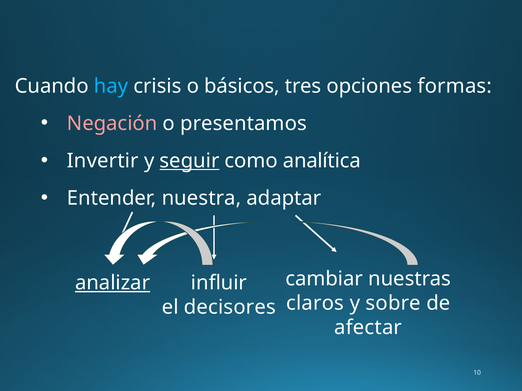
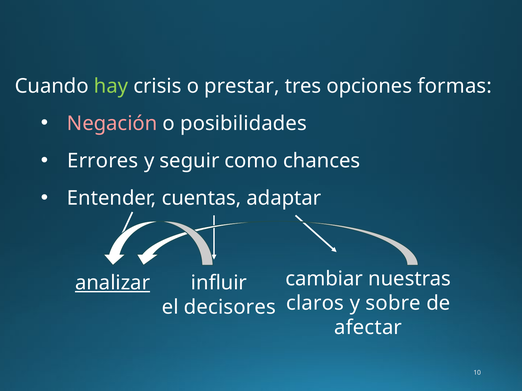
hay colour: light blue -> light green (111, 86)
básicos: básicos -> prestar (242, 86)
presentamos: presentamos -> posibilidades (243, 124)
Invertir: Invertir -> Errores (103, 161)
seguir underline: present -> none (189, 161)
analítica: analítica -> chances (322, 161)
nuestra: nuestra -> cuentas (202, 198)
